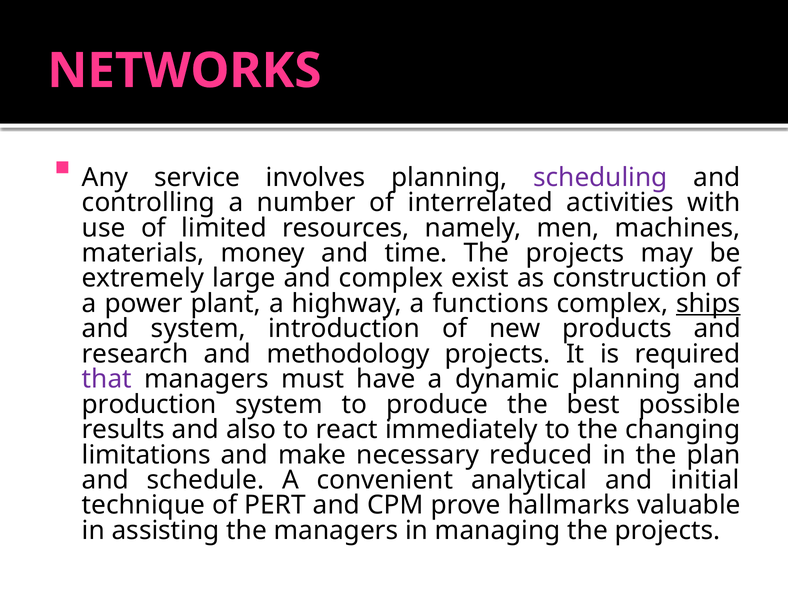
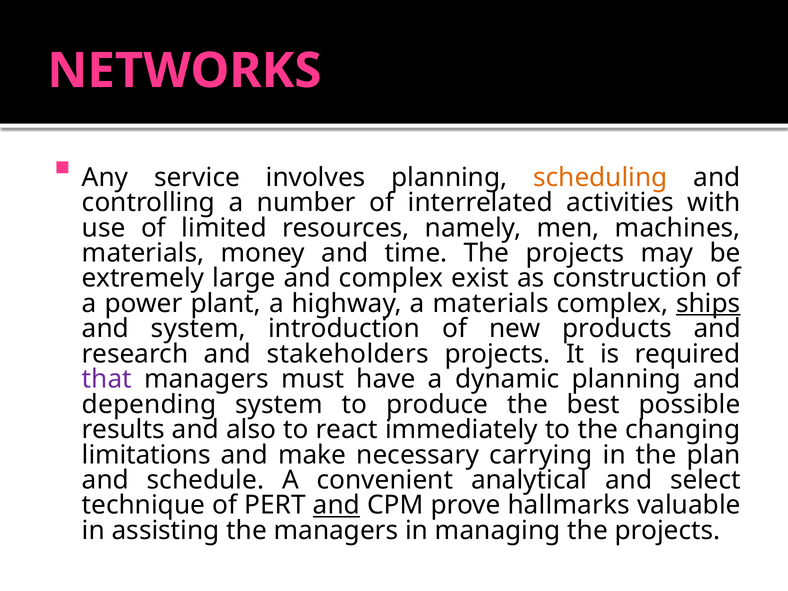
scheduling colour: purple -> orange (600, 177)
a functions: functions -> materials (491, 304)
methodology: methodology -> stakeholders (348, 354)
production: production -> depending (149, 404)
reduced: reduced -> carrying (541, 455)
initial: initial -> select (705, 480)
and underline: none -> present (336, 505)
